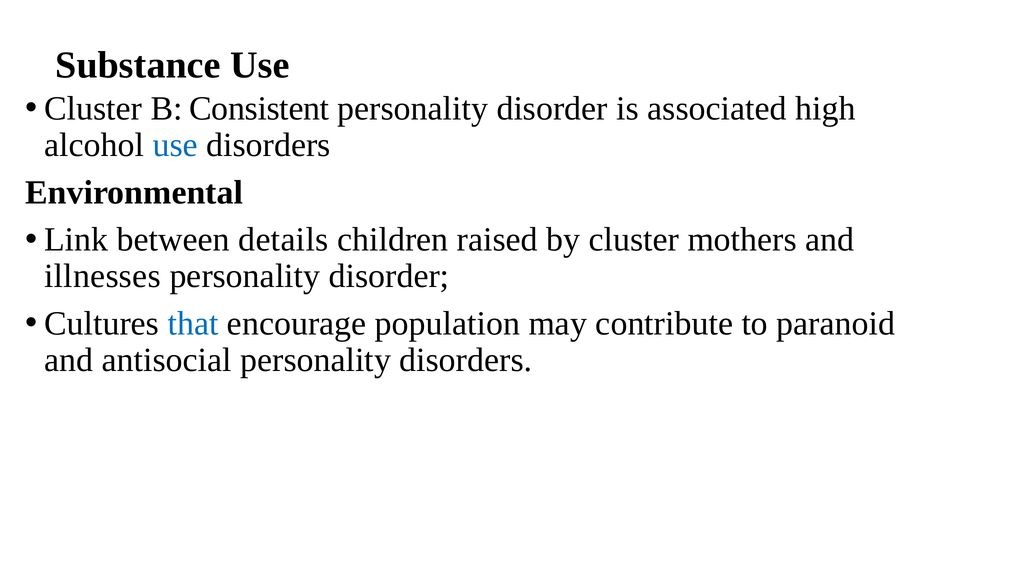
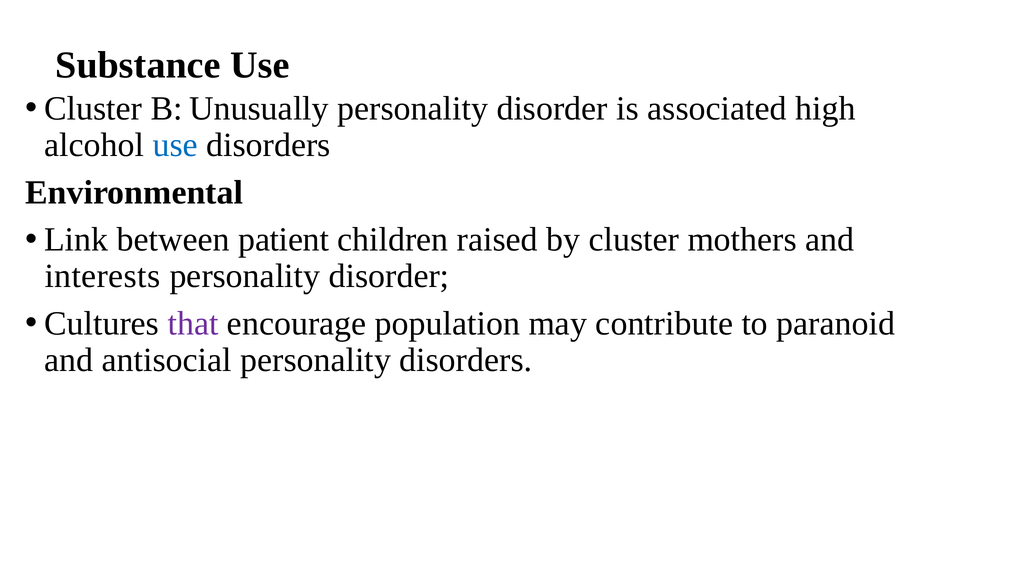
Consistent: Consistent -> Unusually (259, 109)
details: details -> patient (284, 240)
illnesses: illnesses -> interests (102, 277)
that colour: blue -> purple (193, 324)
